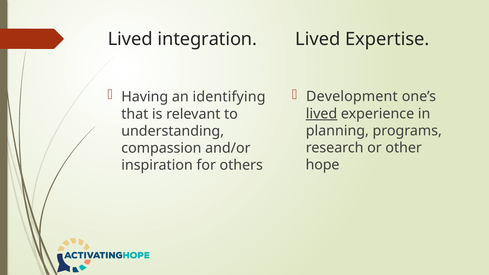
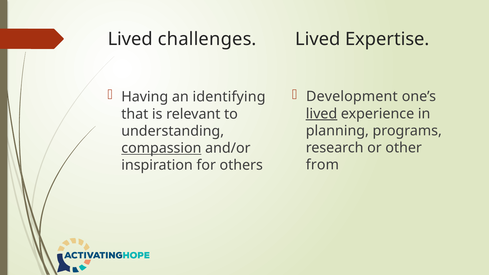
integration: integration -> challenges (207, 39)
compassion underline: none -> present (161, 148)
hope: hope -> from (322, 165)
